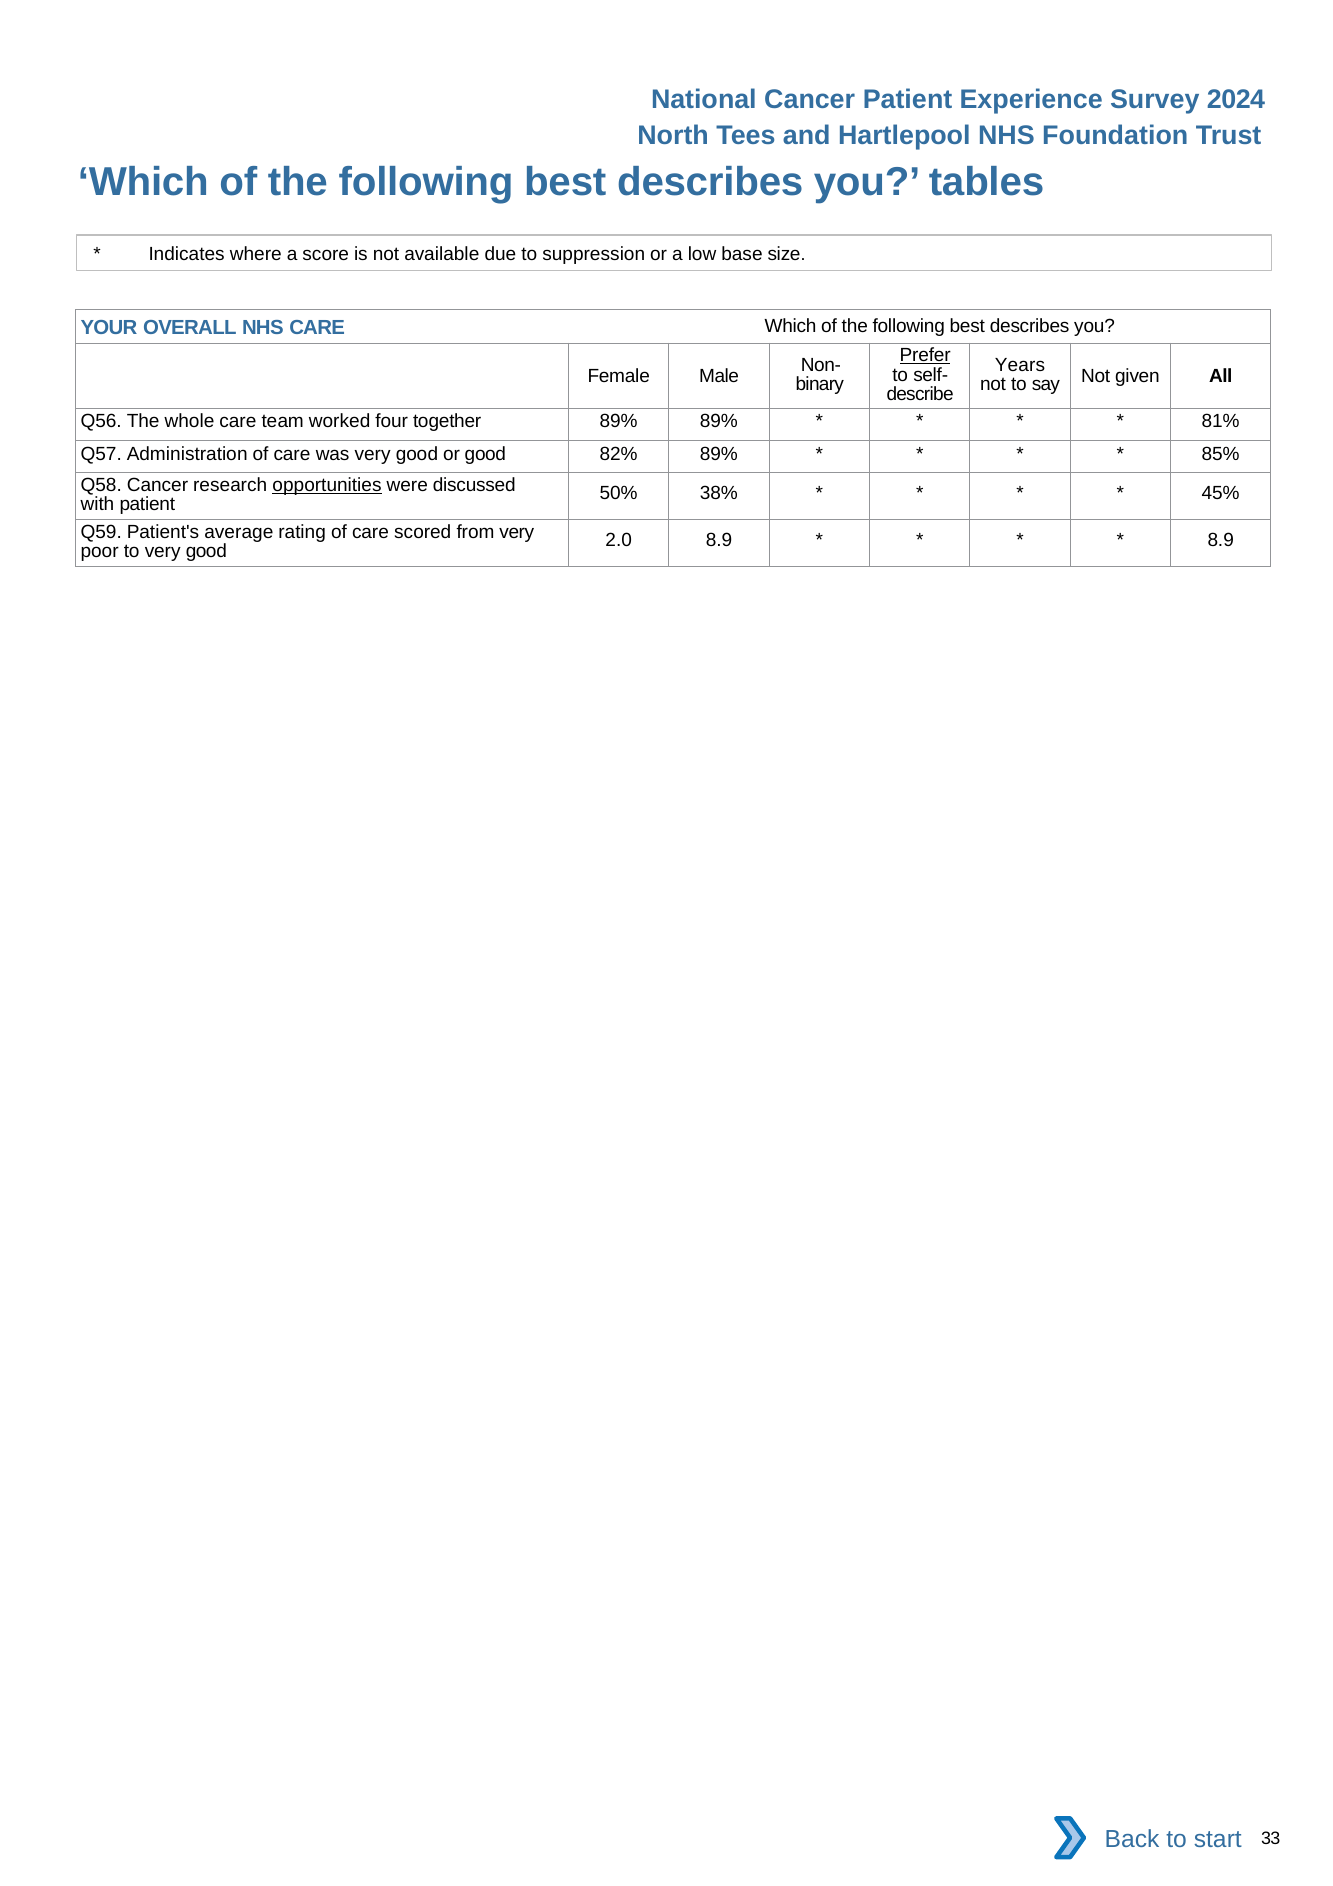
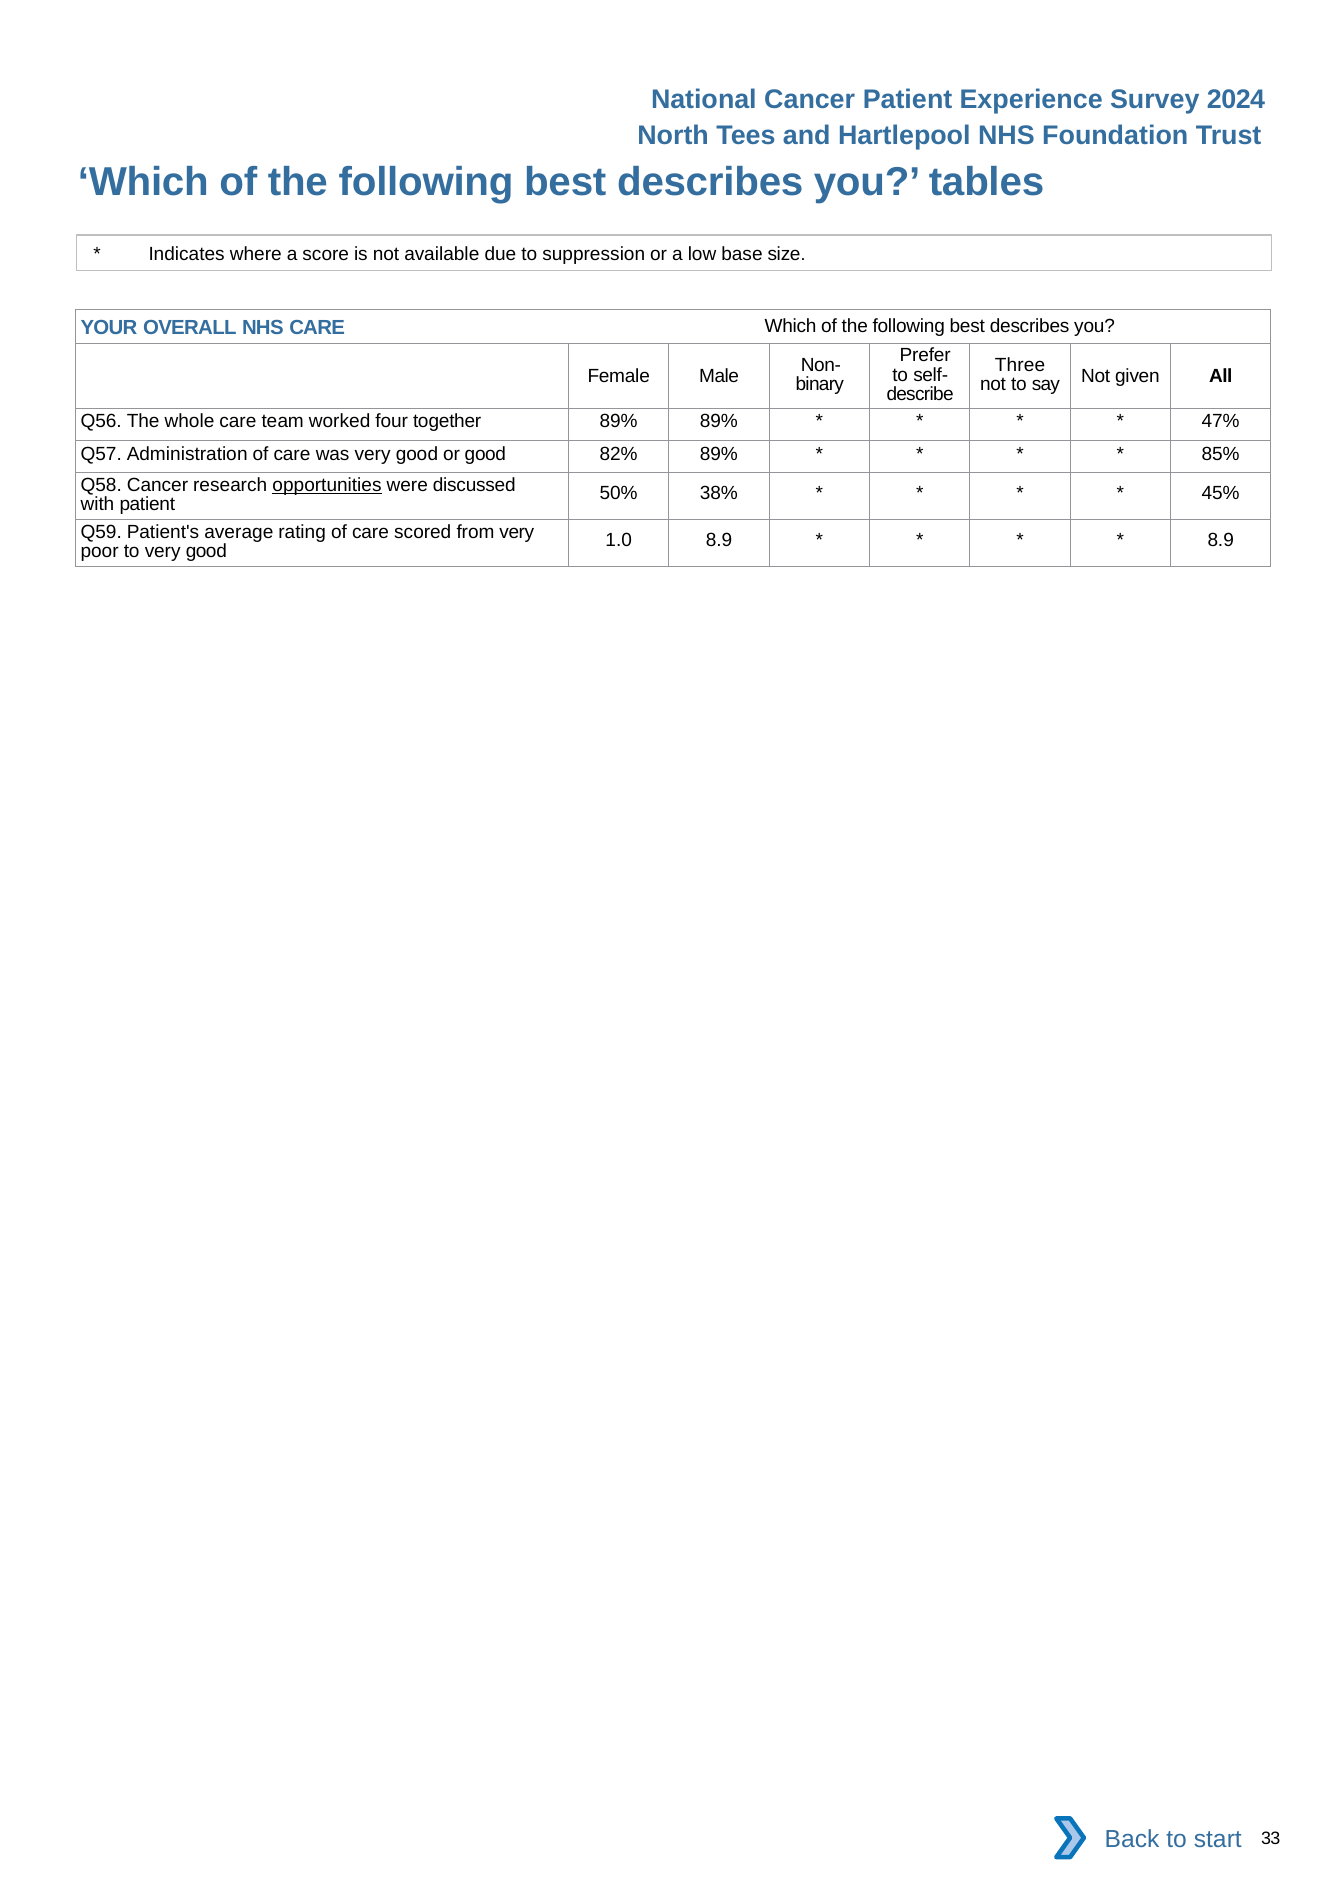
Prefer underline: present -> none (925, 356)
Years: Years -> Three (1020, 365)
81%: 81% -> 47% (1221, 421)
2.0: 2.0 -> 1.0 (619, 540)
